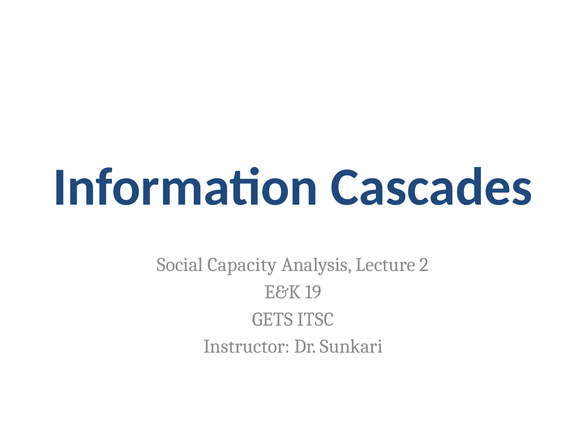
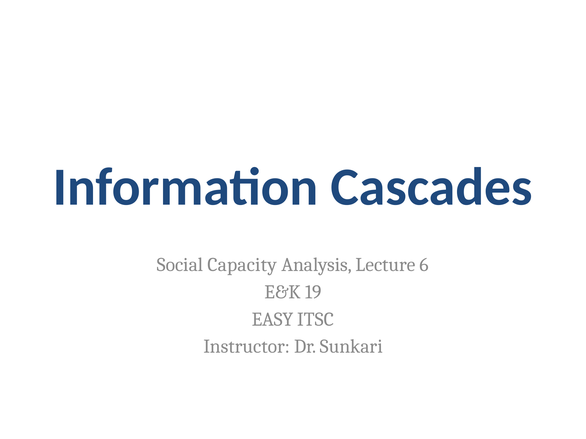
2: 2 -> 6 (424, 265)
GETS: GETS -> EASY (273, 320)
